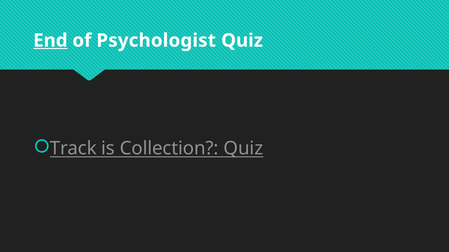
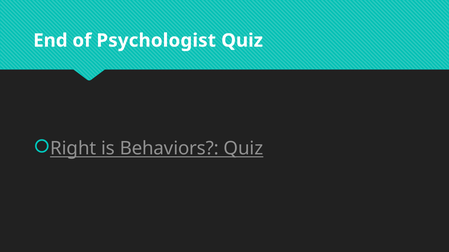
End underline: present -> none (50, 41)
Track: Track -> Right (73, 149)
Collection: Collection -> Behaviors (169, 149)
